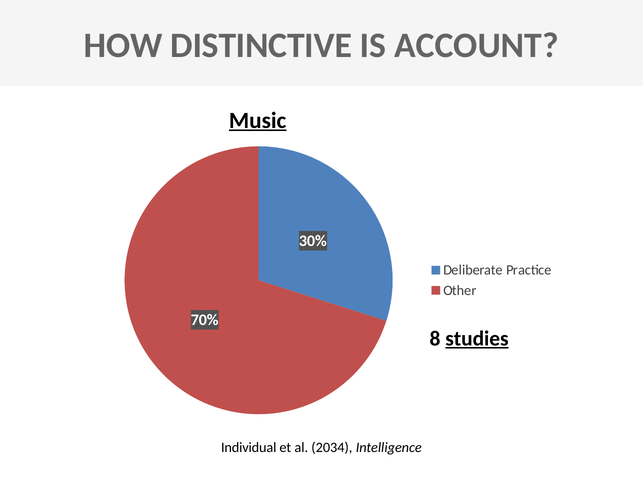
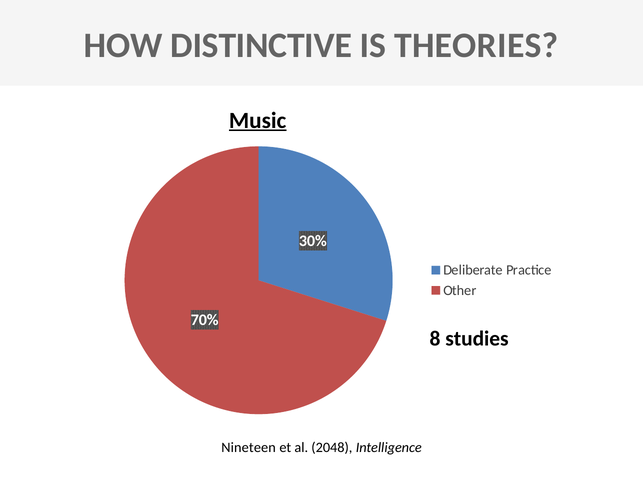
ACCOUNT: ACCOUNT -> THEORIES (476, 45)
studies underline: present -> none (477, 339)
Individual: Individual -> Nineteen (249, 448)
2034: 2034 -> 2048 (332, 448)
